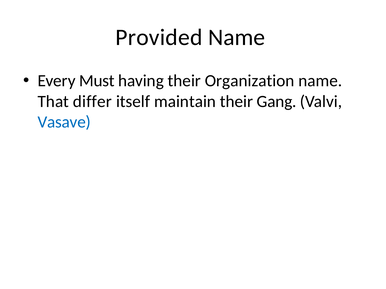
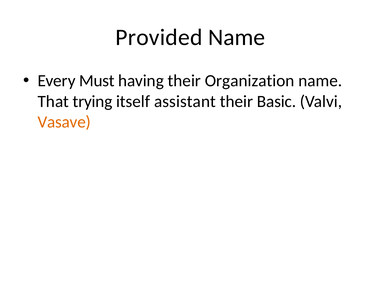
differ: differ -> trying (93, 102)
maintain: maintain -> assistant (185, 102)
Gang: Gang -> Basic (277, 102)
Vasave colour: blue -> orange (64, 122)
